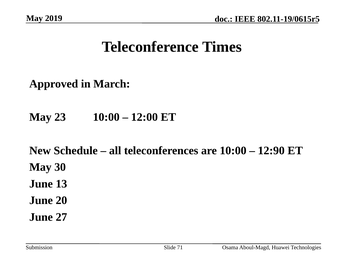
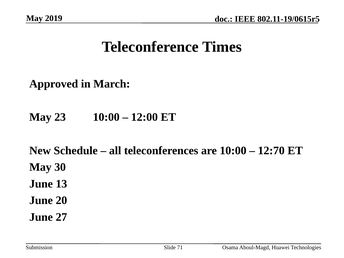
12:90: 12:90 -> 12:70 (271, 150)
